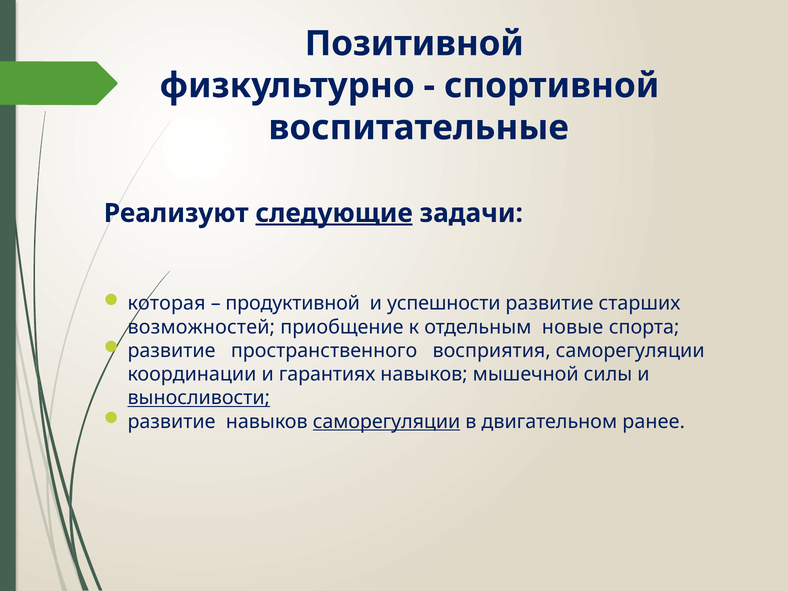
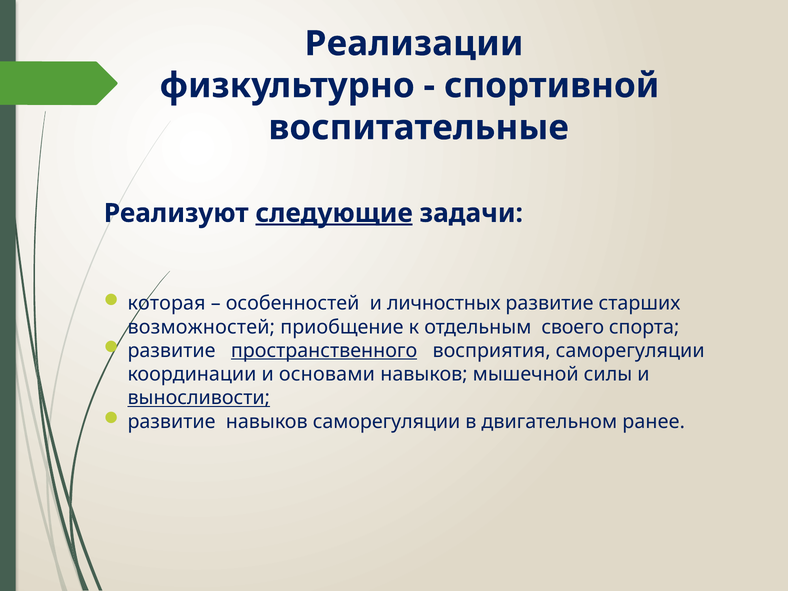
Позитивной: Позитивной -> Реализации (414, 44)
продуктивной: продуктивной -> особенностей (293, 303)
успешности: успешности -> личностных (444, 303)
новые: новые -> своего (573, 327)
пространственного underline: none -> present (324, 351)
гарантиях: гарантиях -> основами (327, 374)
саморегуляции underline: present -> none (387, 422)
